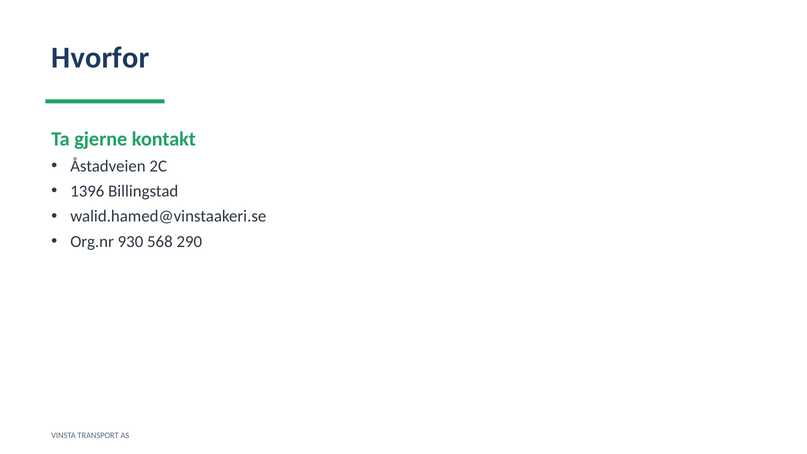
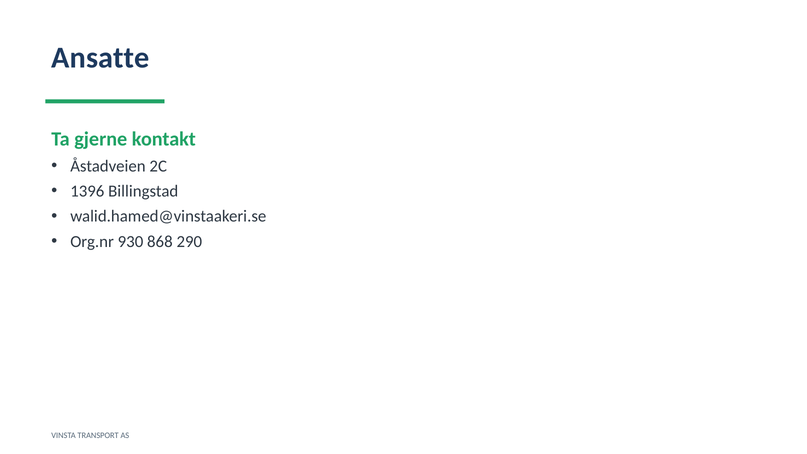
Hvorfor: Hvorfor -> Ansatte (100, 58)
568: 568 -> 868 (160, 242)
